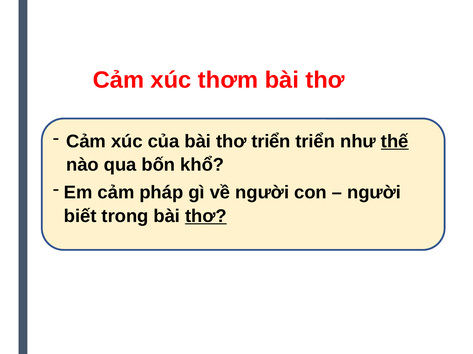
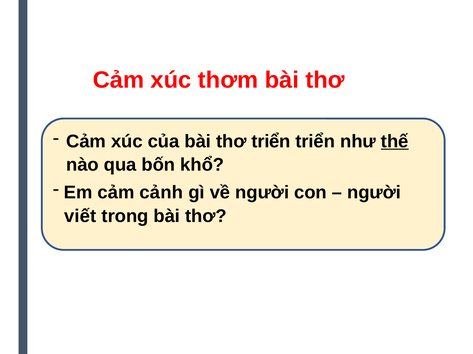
pháp: pháp -> cảnh (161, 193)
biết: biết -> viết (80, 216)
thơ underline: present -> none (206, 216)
